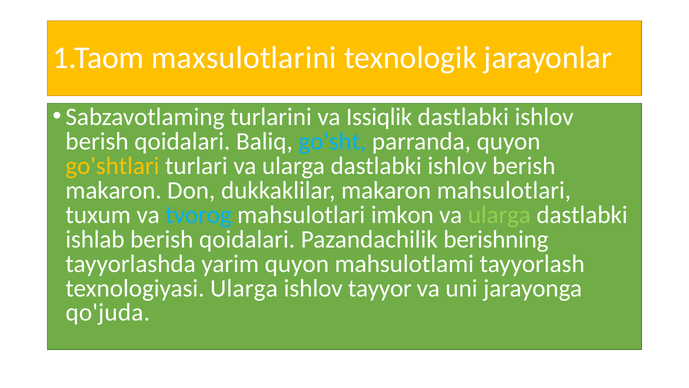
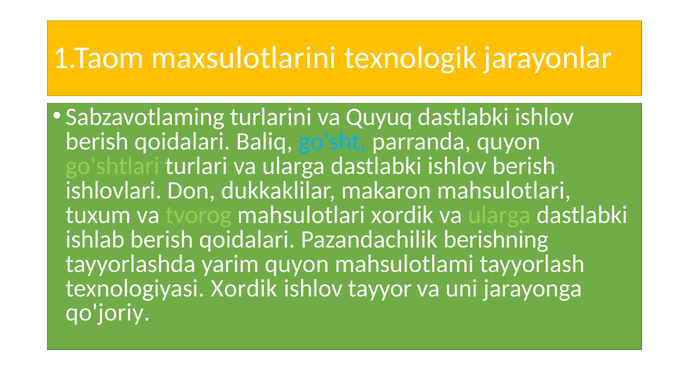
Issiqlik: Issiqlik -> Quyuq (379, 117)
go'shtlari colour: yellow -> light green (112, 166)
makaron: makaron -> ishlovlari (114, 190)
tvorog colour: light blue -> light green (198, 215)
mahsulotlari imkon: imkon -> xordik (402, 215)
texnologiyasi Ularga: Ularga -> Xordik (244, 288)
qo'juda: qo'juda -> qo'joriy (108, 312)
